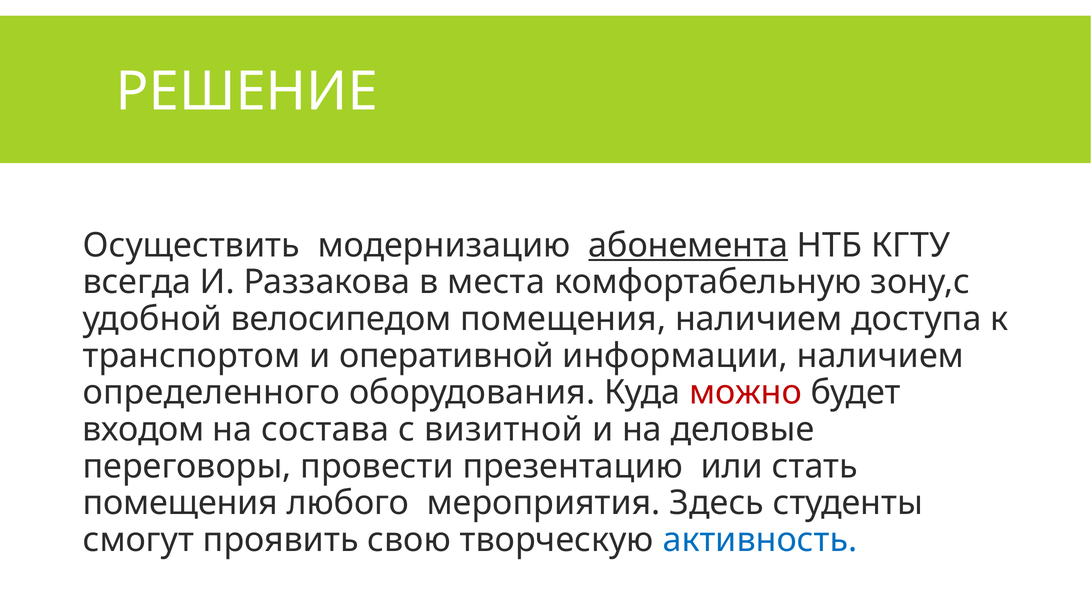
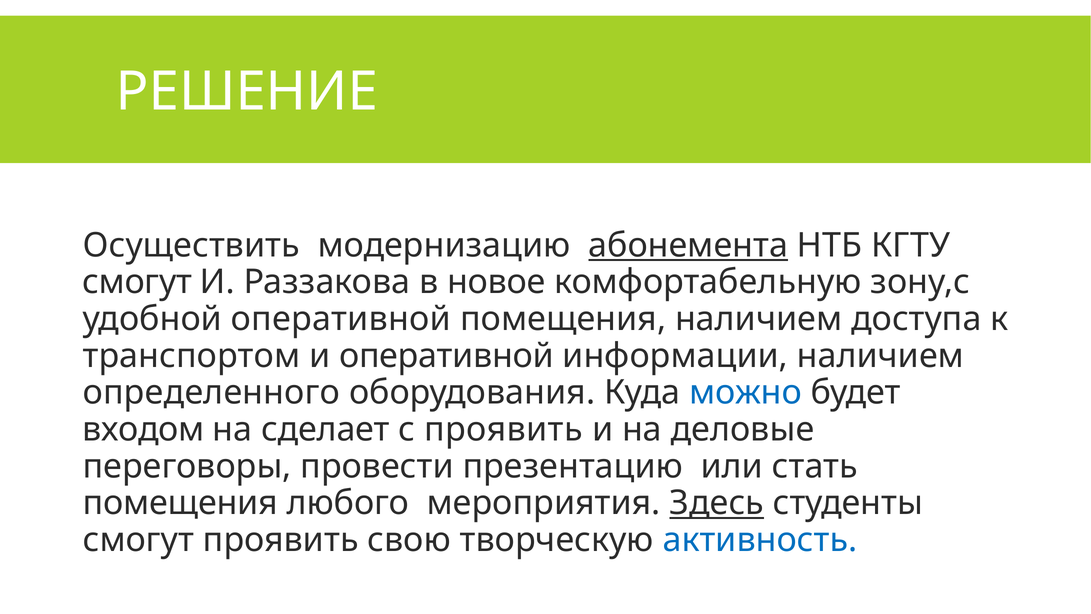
всегда: всегда -> смогут (137, 282)
места: места -> новое (496, 282)
удобной велосипедом: велосипедом -> оперативной (341, 319)
можно colour: red -> blue (746, 392)
состава: состава -> сделает (325, 429)
с визитной: визитной -> проявить (503, 429)
Здесь underline: none -> present (717, 503)
